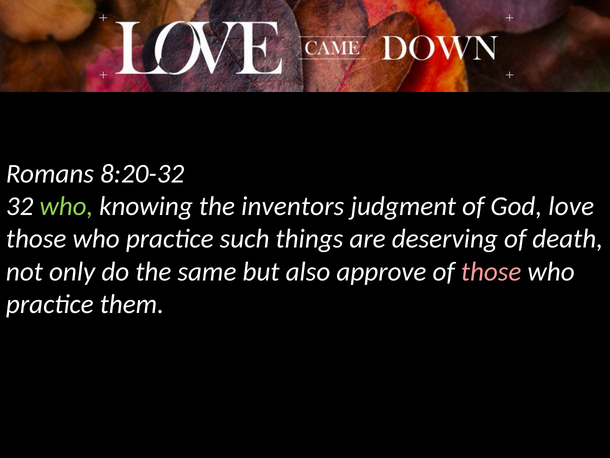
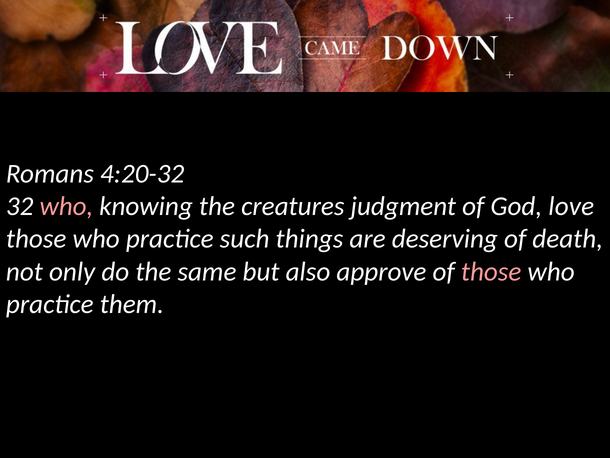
8:20-32: 8:20-32 -> 4:20-32 (142, 174)
who colour: light green -> pink (66, 206)
inventors: inventors -> creatures (293, 206)
